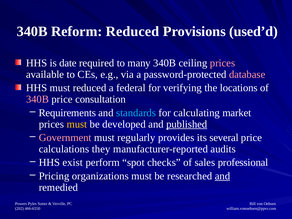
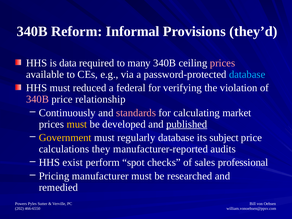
Reform Reduced: Reduced -> Informal (133, 31)
used’d: used’d -> they’d (253, 31)
date: date -> data (68, 63)
database colour: pink -> light blue (247, 74)
locations: locations -> violation (239, 88)
consultation: consultation -> relationship (100, 99)
Requirements: Requirements -> Continuously (67, 113)
standards colour: light blue -> pink (136, 113)
Government colour: pink -> yellow (65, 138)
regularly provides: provides -> database (176, 138)
several: several -> subject (224, 138)
organizations: organizations -> manufacturer (100, 176)
and underline: present -> none (222, 176)
